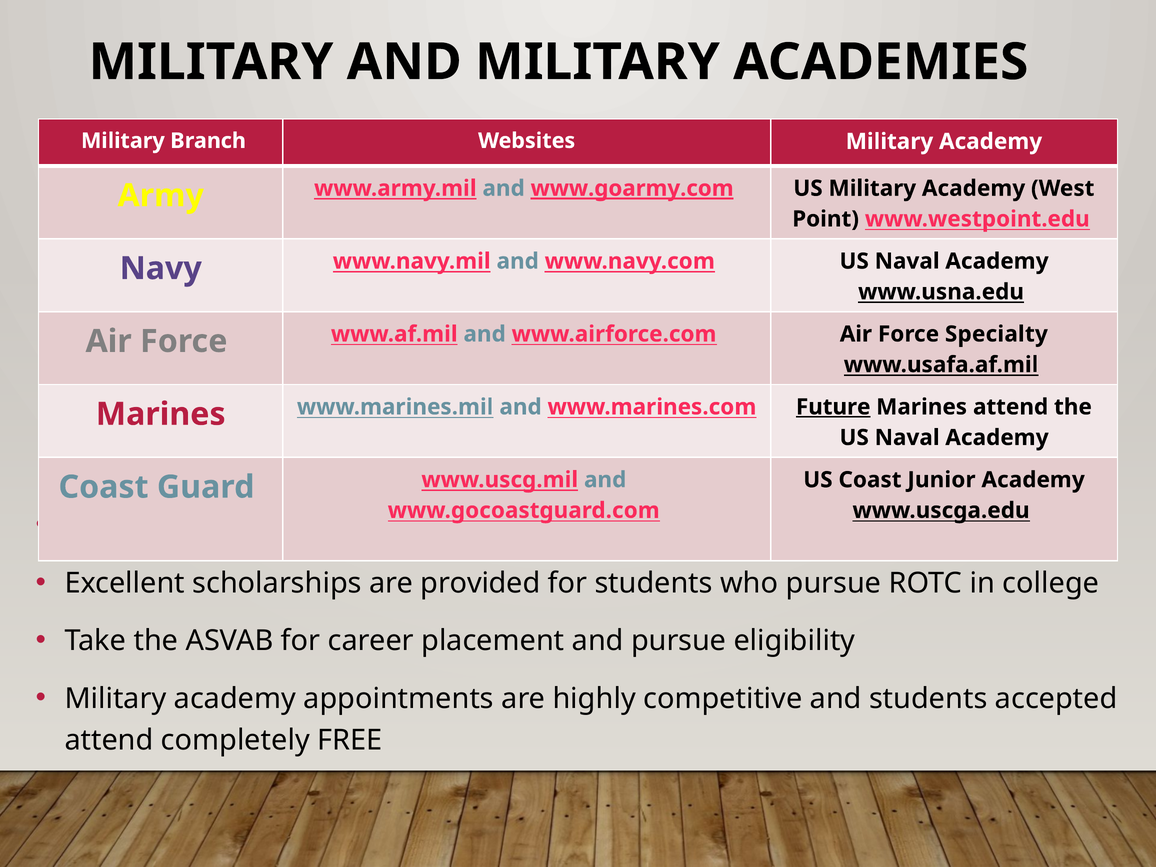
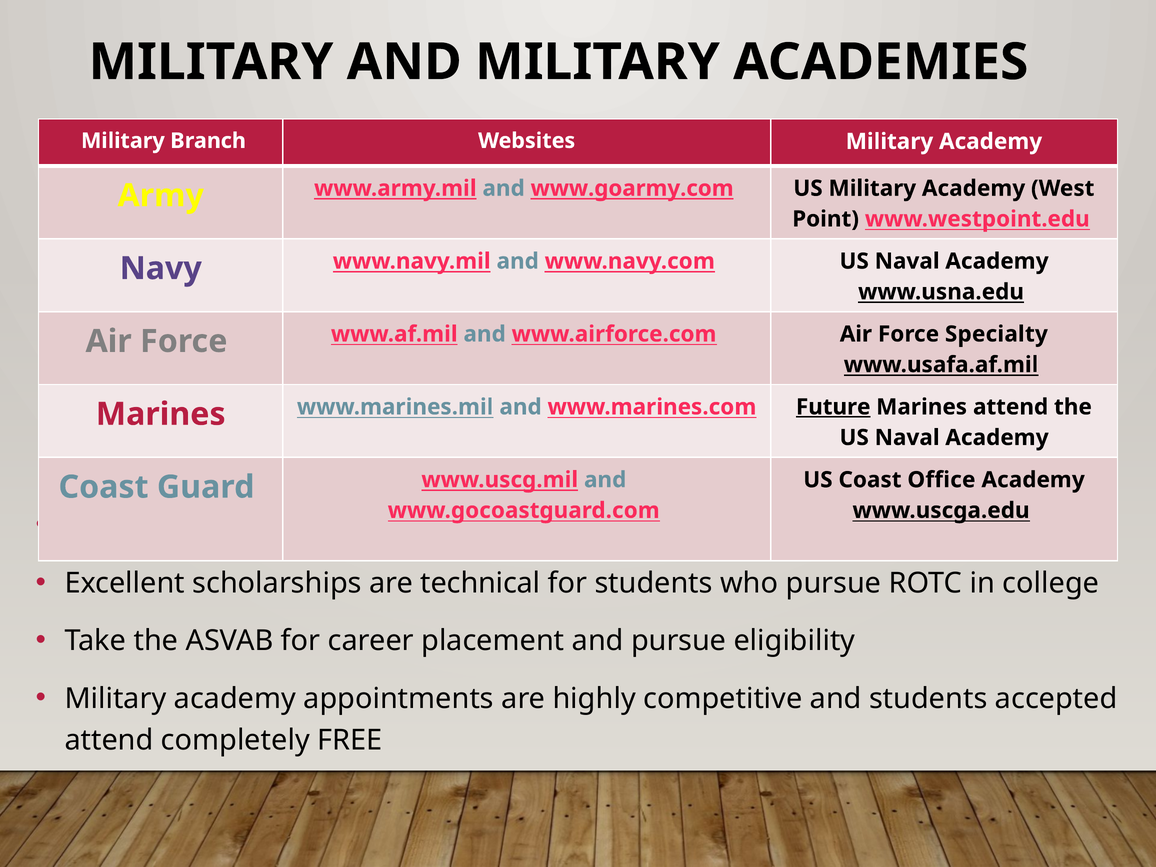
www.goarmy.com underline: present -> none (632, 188)
Junior: Junior -> Office (941, 480)
provided: provided -> technical (480, 583)
